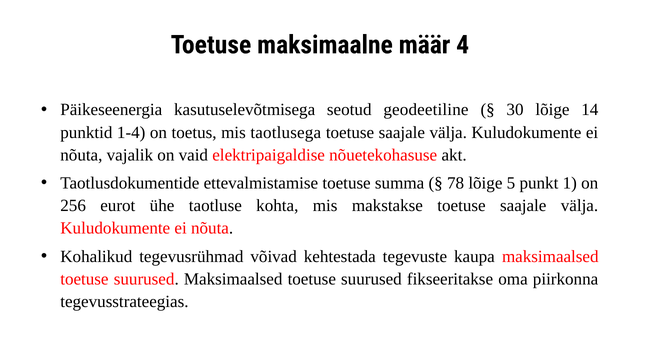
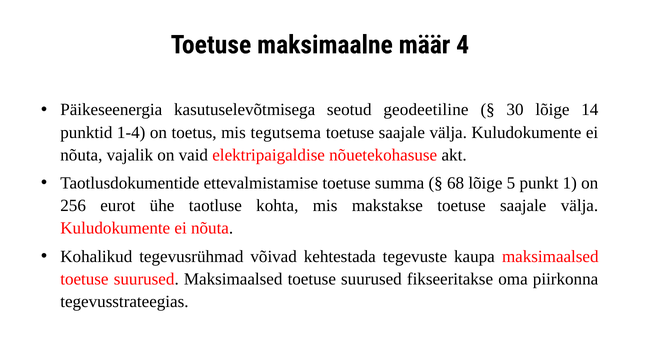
taotlusega: taotlusega -> tegutsema (286, 132)
78: 78 -> 68 (456, 183)
